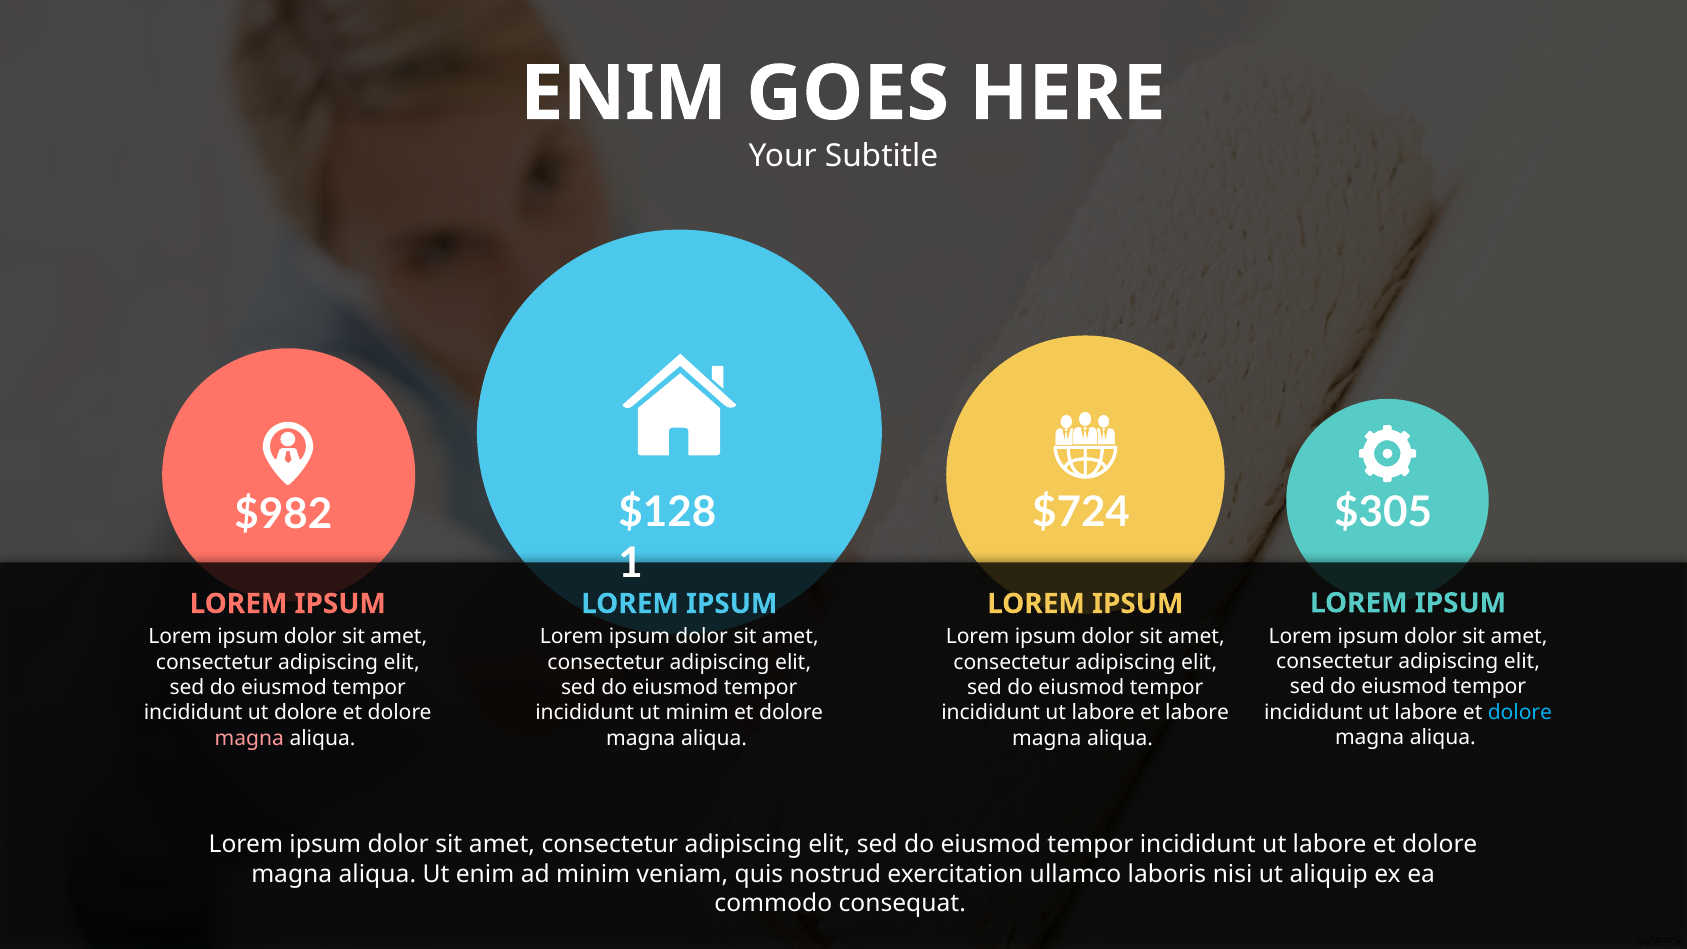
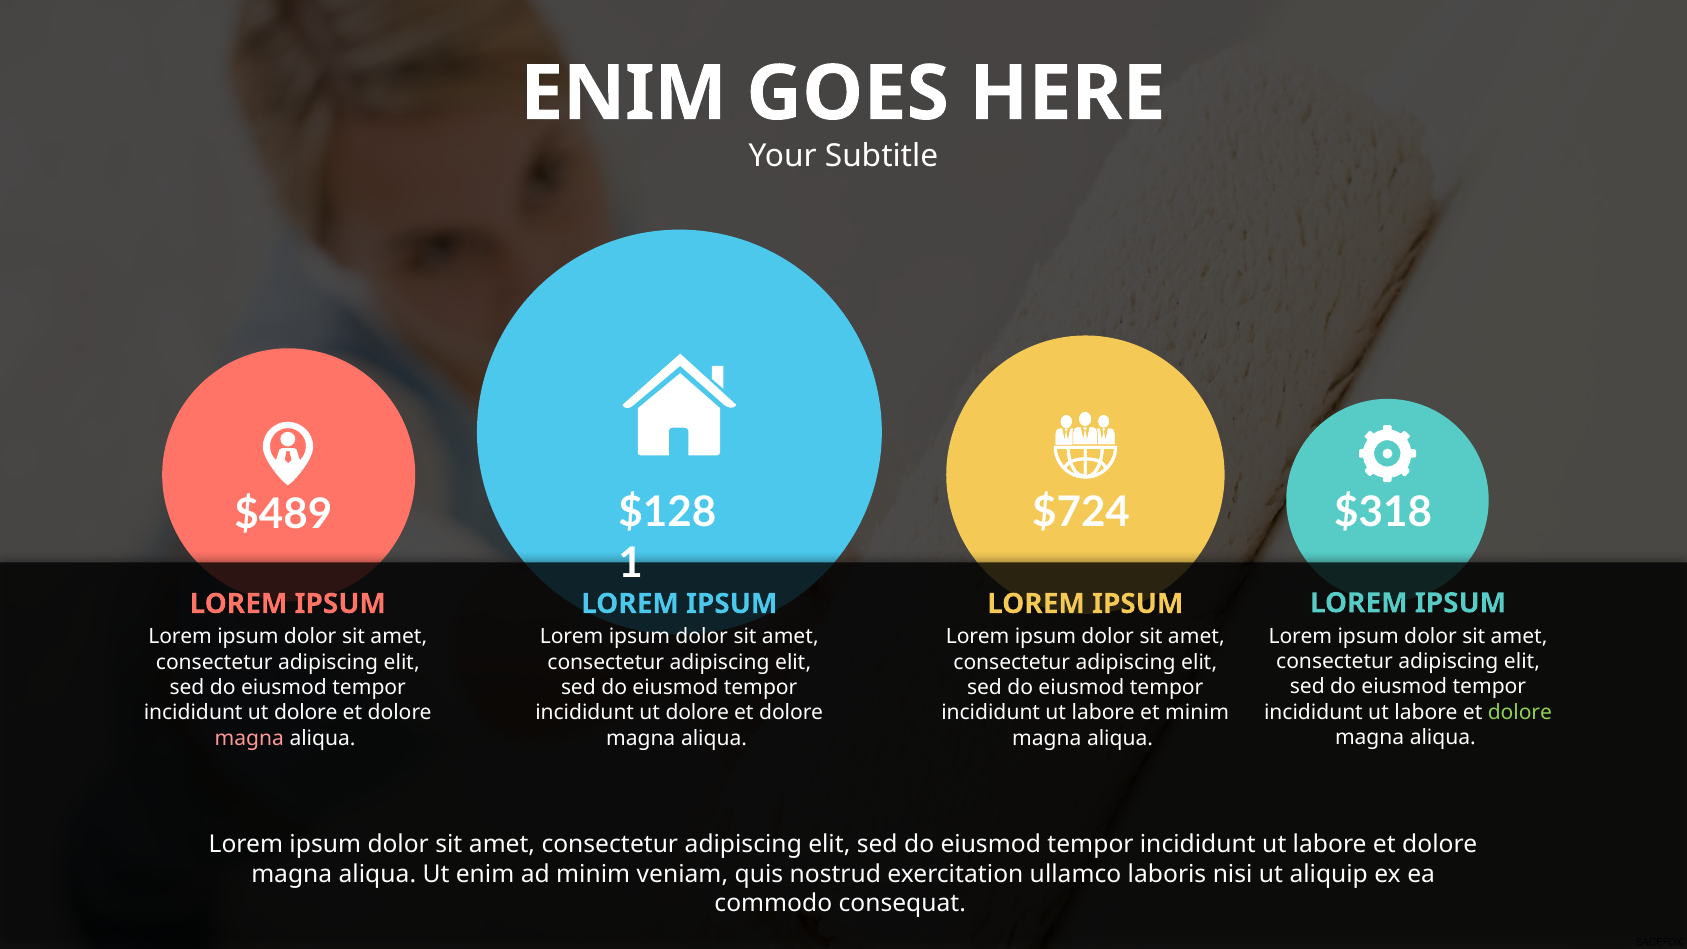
$305: $305 -> $318 (1383, 513)
$982: $982 -> $489 (283, 515)
dolore colour: light blue -> light green (1520, 712)
minim: minim -> dolore (697, 713)
et labore: labore -> minim (1197, 713)
